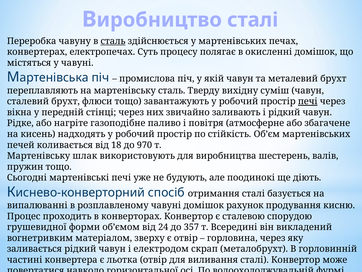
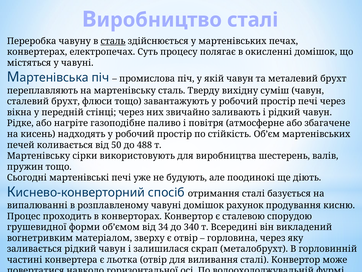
печі underline: present -> none (308, 101)
18: 18 -> 50 (116, 145)
970: 970 -> 488 (144, 145)
шлак: шлак -> сірки (85, 156)
24: 24 -> 34 (163, 227)
357: 357 -> 340 (191, 227)
електродом: електродом -> залишилася (161, 249)
